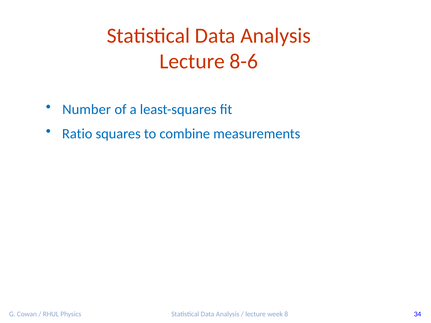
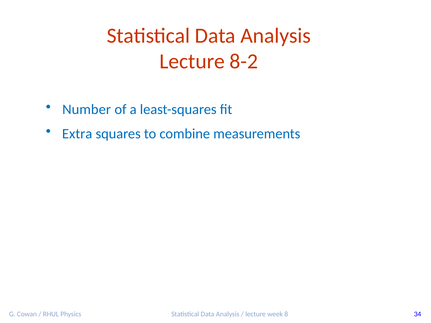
8-6: 8-6 -> 8-2 (244, 61)
Ratio: Ratio -> Extra (77, 134)
